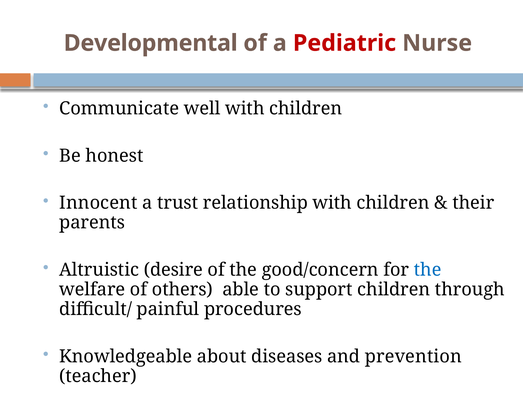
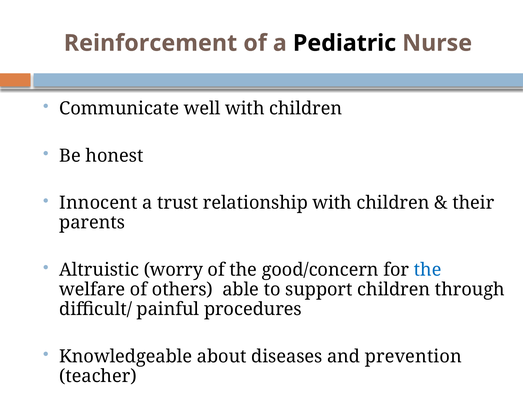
Developmental: Developmental -> Reinforcement (151, 43)
Pediatric colour: red -> black (345, 43)
desire: desire -> worry (173, 269)
